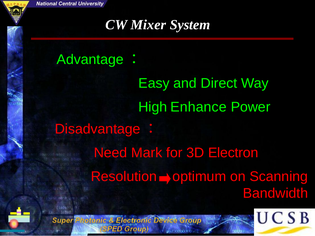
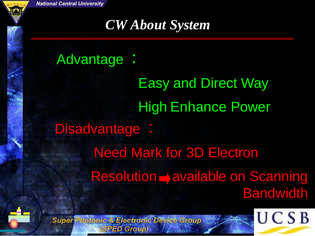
Mixer: Mixer -> About (148, 25)
optimum: optimum -> available (199, 177)
